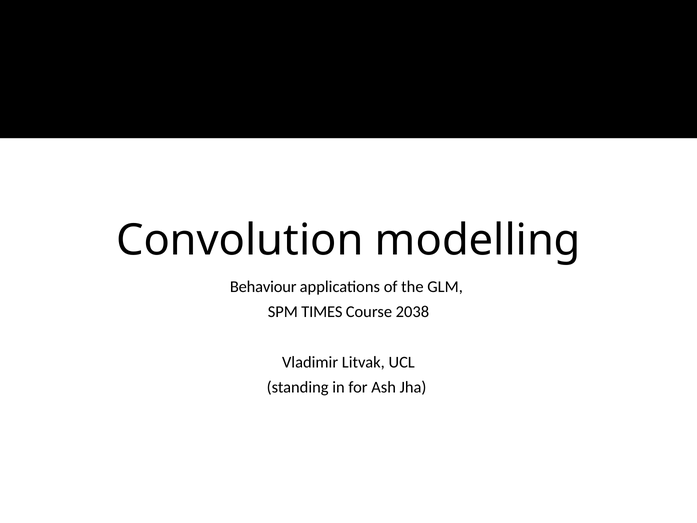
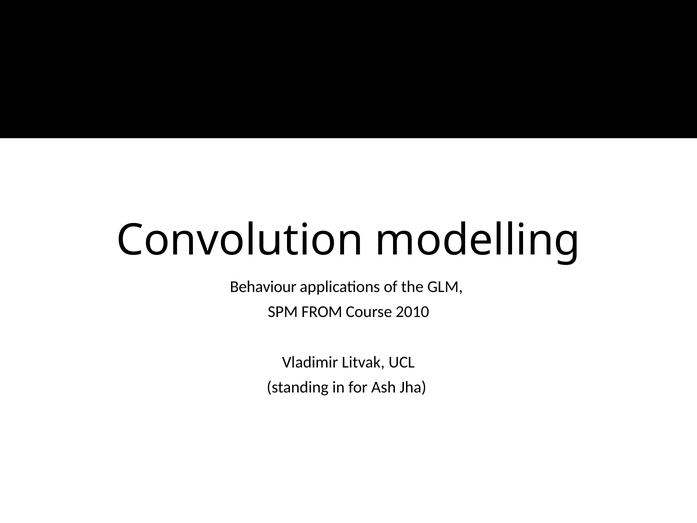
TIMES: TIMES -> FROM (322, 312)
2038: 2038 -> 2010 (412, 312)
